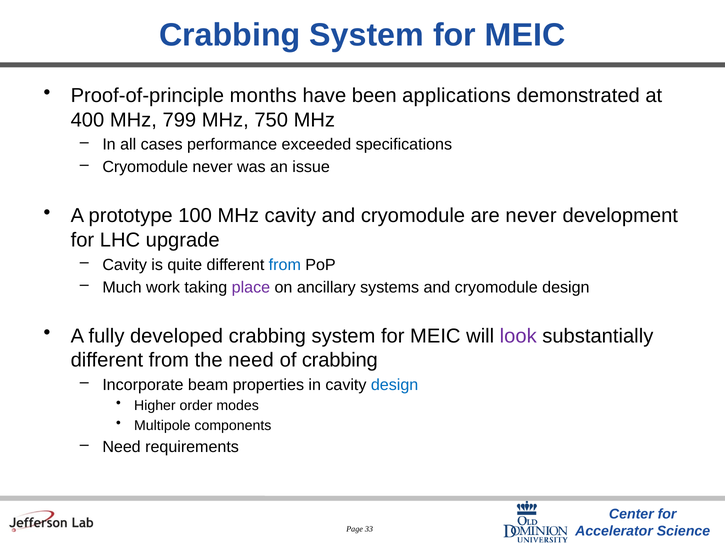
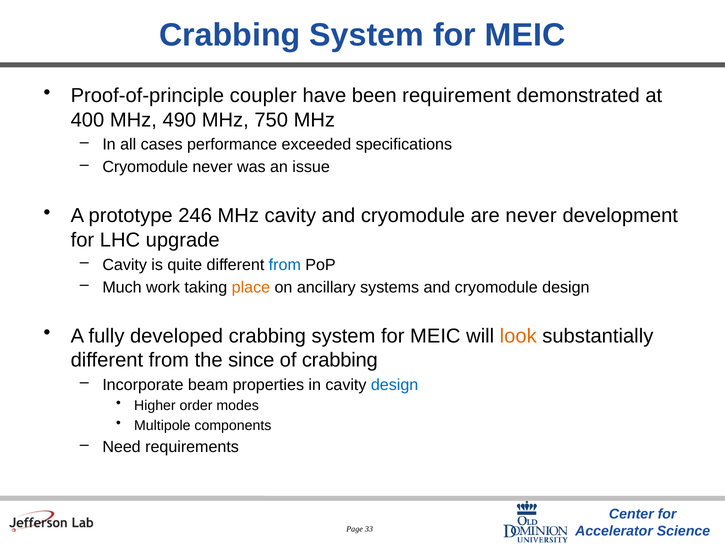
months: months -> coupler (263, 96)
applications: applications -> requirement (457, 96)
799: 799 -> 490 (179, 120)
100: 100 -> 246 (195, 216)
place colour: purple -> orange (251, 287)
look colour: purple -> orange (518, 336)
the need: need -> since (251, 360)
